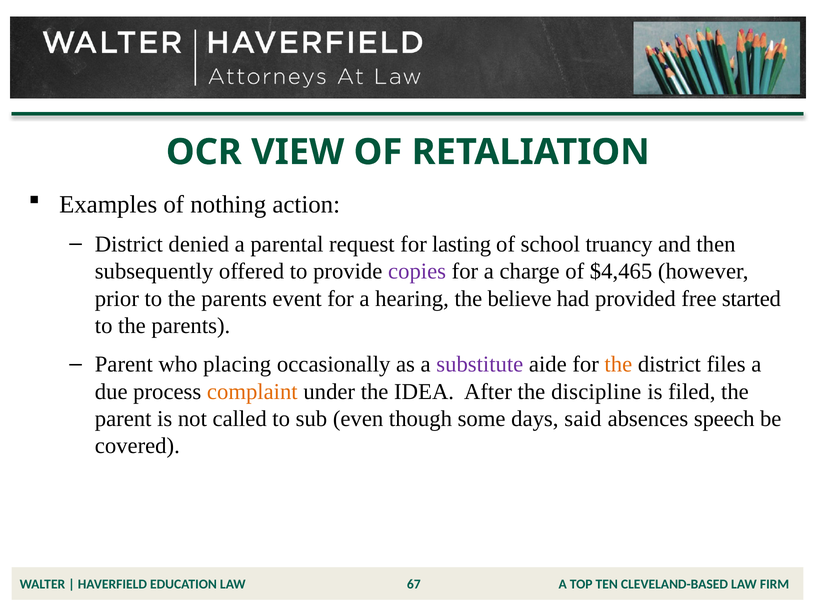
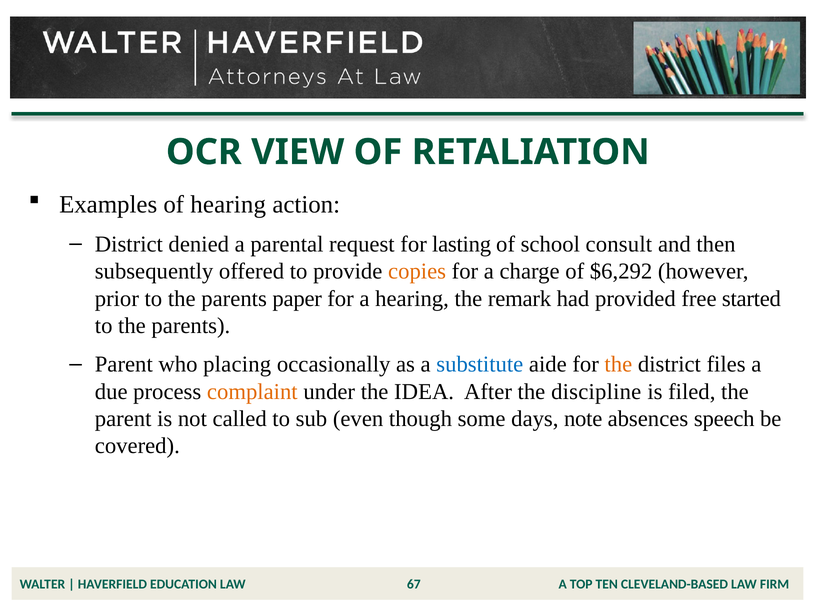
of nothing: nothing -> hearing (228, 204)
truancy: truancy -> consult (619, 244)
copies colour: purple -> orange (417, 271)
$4,465: $4,465 -> $6,292 (621, 271)
event: event -> paper (297, 299)
believe: believe -> remark (520, 299)
substitute colour: purple -> blue (480, 364)
said: said -> note (583, 419)
